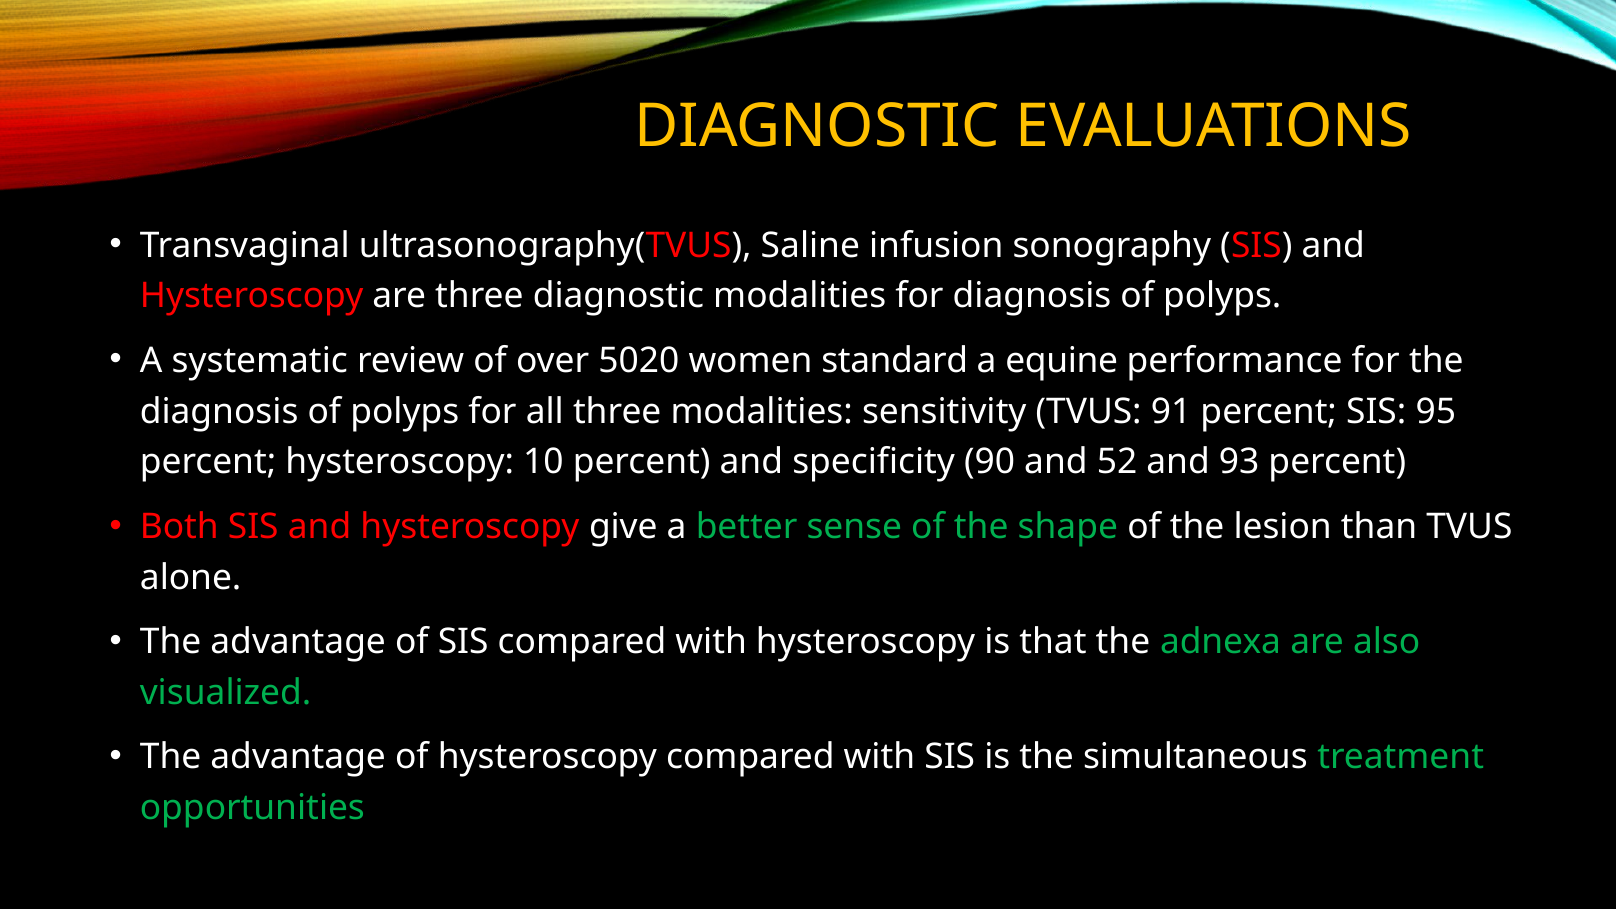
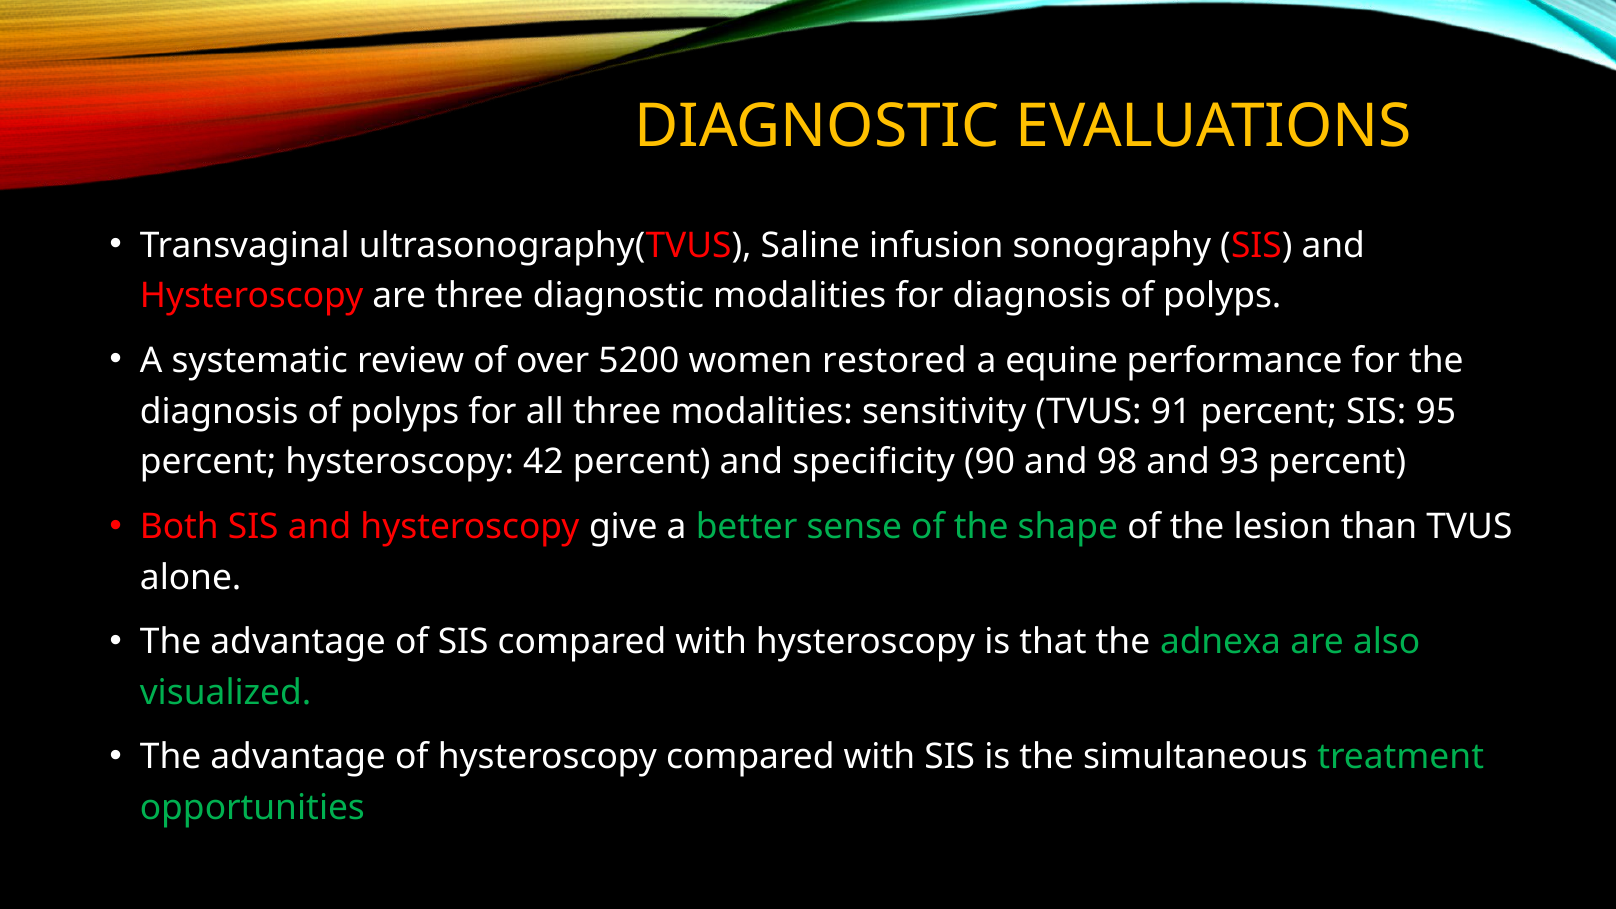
5020: 5020 -> 5200 (639, 361)
standard: standard -> restored (894, 361)
10: 10 -> 42 (543, 462)
52: 52 -> 98 (1117, 462)
